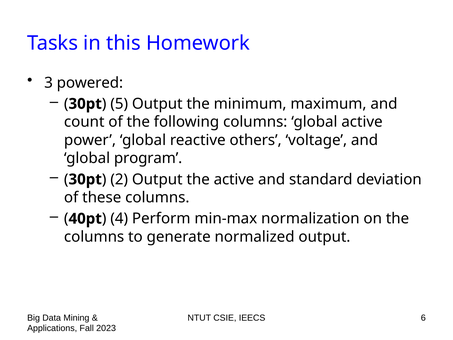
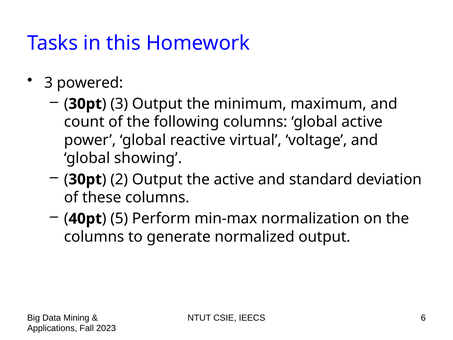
5: 5 -> 3 (119, 104)
others: others -> virtual (256, 140)
program: program -> showing (148, 158)
4: 4 -> 5 (119, 219)
